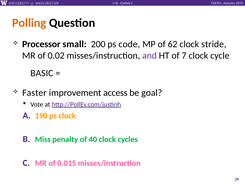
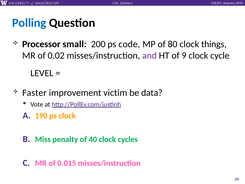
Polling colour: orange -> blue (29, 23)
62: 62 -> 80 (173, 44)
stride: stride -> things (214, 44)
7: 7 -> 9 (184, 56)
BASIC: BASIC -> LEVEL (42, 73)
access: access -> victim (115, 93)
goal: goal -> data (152, 93)
